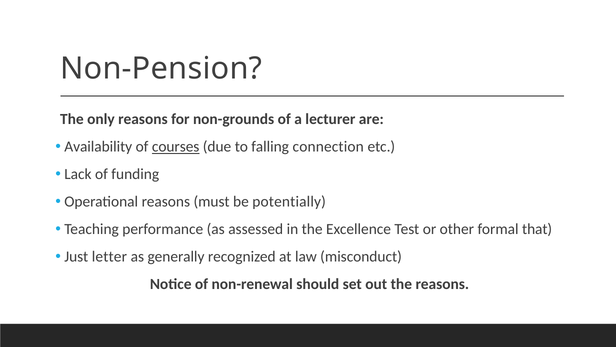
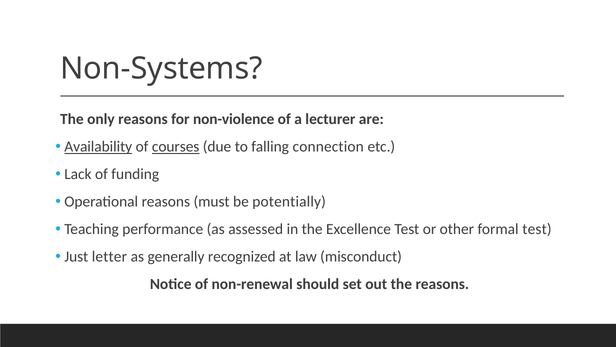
Non-Pension: Non-Pension -> Non-Systems (161, 69)
non-grounds: non-grounds -> non-violence (234, 119)
Availability underline: none -> present (98, 147)
formal that: that -> test (537, 229)
